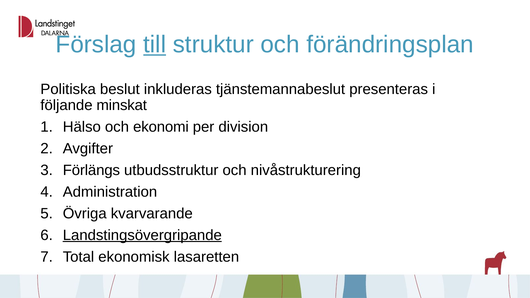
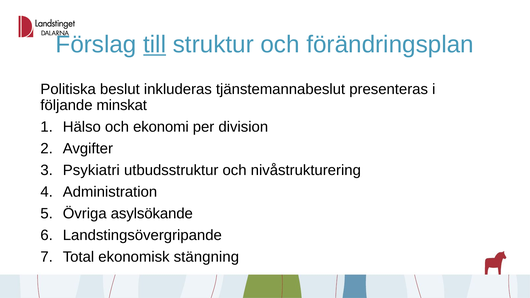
Förlängs: Förlängs -> Psykiatri (91, 170)
kvarvarande: kvarvarande -> asylsökande (152, 214)
Landstingsövergripande underline: present -> none (142, 235)
lasaretten: lasaretten -> stängning (206, 257)
